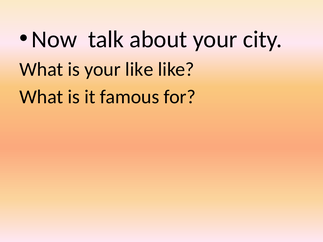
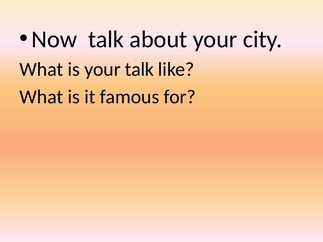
your like: like -> talk (139, 69)
